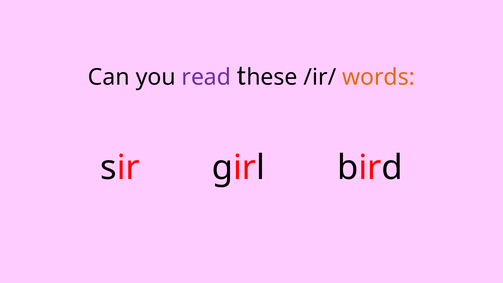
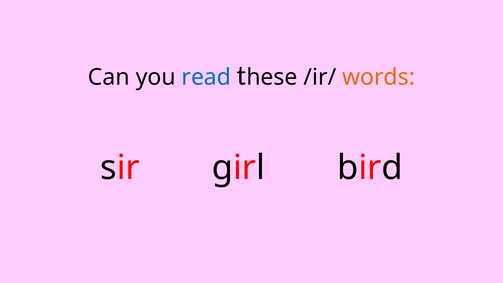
read colour: purple -> blue (206, 77)
